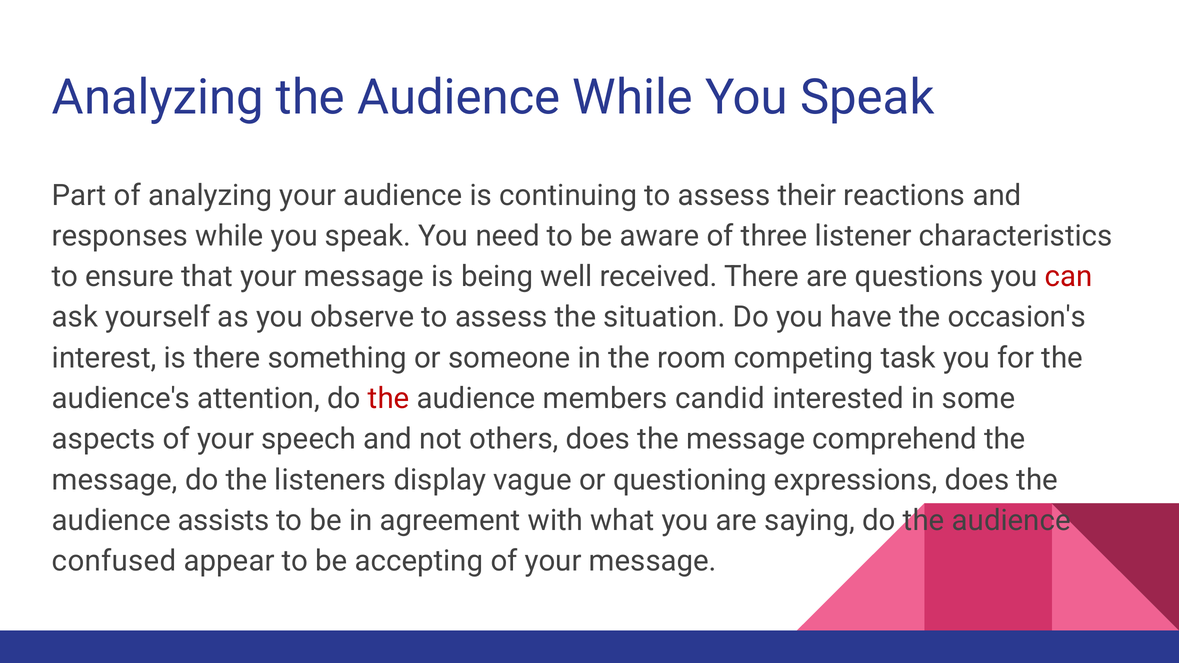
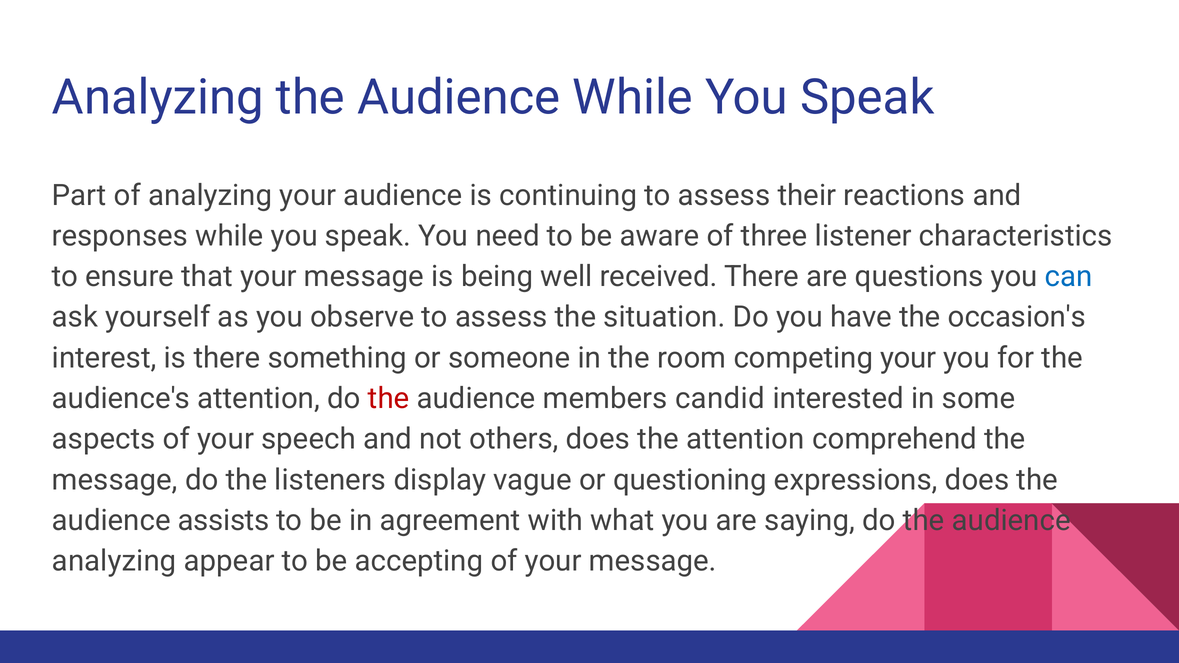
can colour: red -> blue (1069, 277)
competing task: task -> your (908, 358)
does the message: message -> attention (745, 439)
confused: confused -> analyzing (114, 561)
